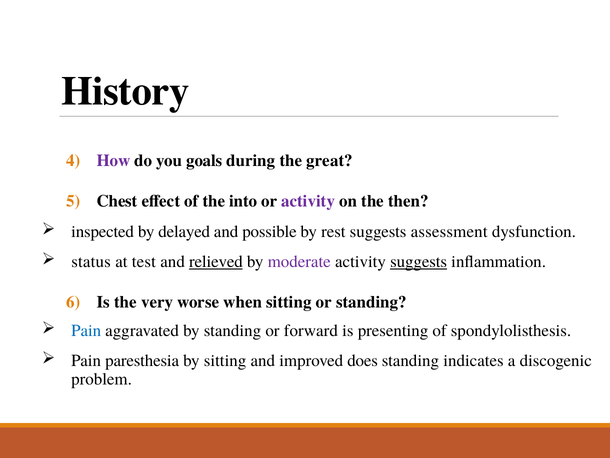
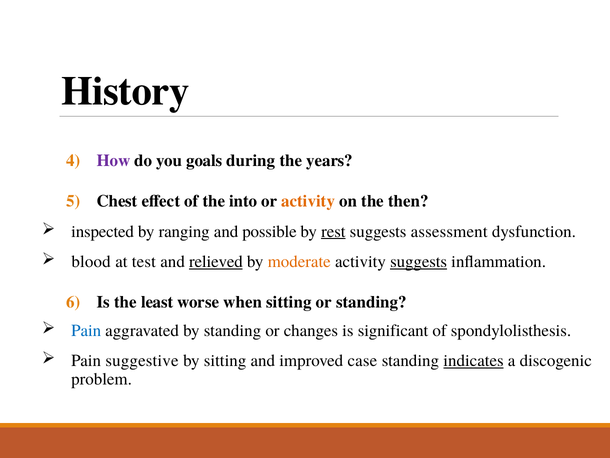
great: great -> years (330, 161)
activity colour: purple -> orange (308, 201)
delayed: delayed -> ranging (184, 231)
rest underline: none -> present (333, 231)
status: status -> blood (91, 261)
moderate colour: purple -> orange (299, 261)
very: very -> least (157, 302)
forward: forward -> changes (311, 330)
presenting: presenting -> significant (393, 330)
paresthesia: paresthesia -> suggestive (142, 360)
does: does -> case (362, 360)
indicates underline: none -> present (473, 360)
